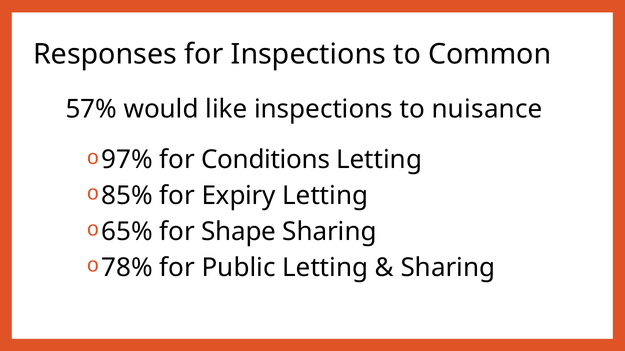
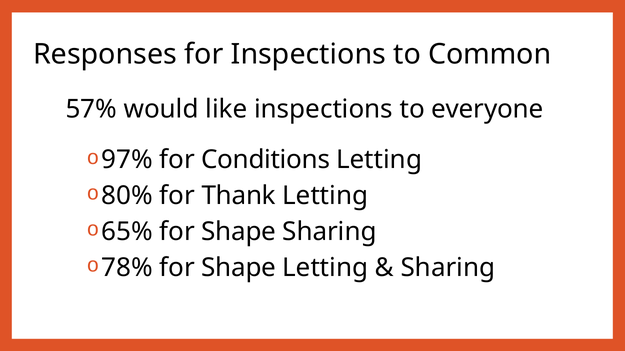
nuisance: nuisance -> everyone (487, 109)
85%: 85% -> 80% (127, 196)
Expiry: Expiry -> Thank (239, 196)
78% for Public: Public -> Shape (239, 268)
